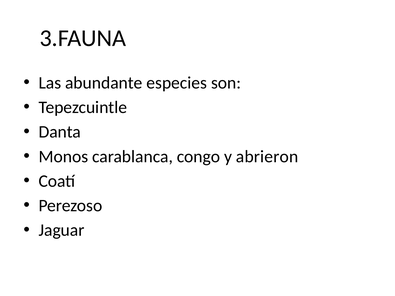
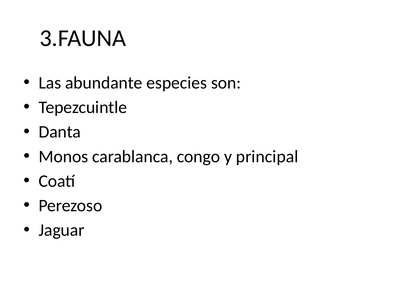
abrieron: abrieron -> principal (267, 157)
